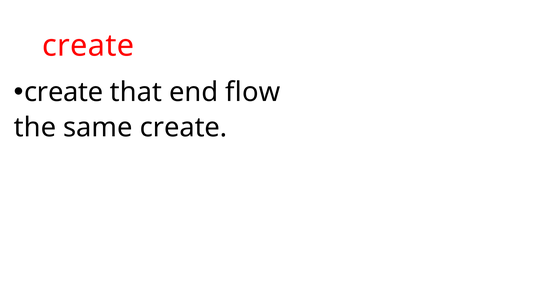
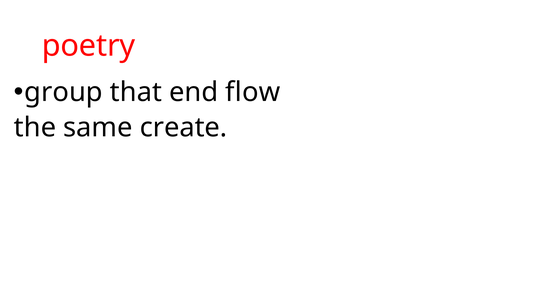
create: create -> poetry (89, 46)
create: create -> group (64, 93)
